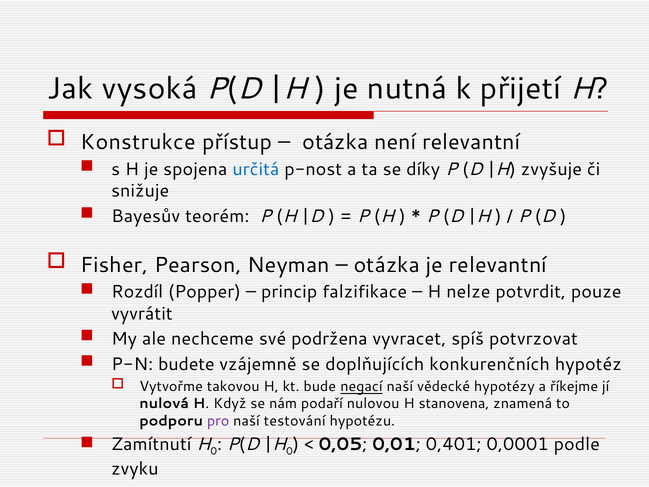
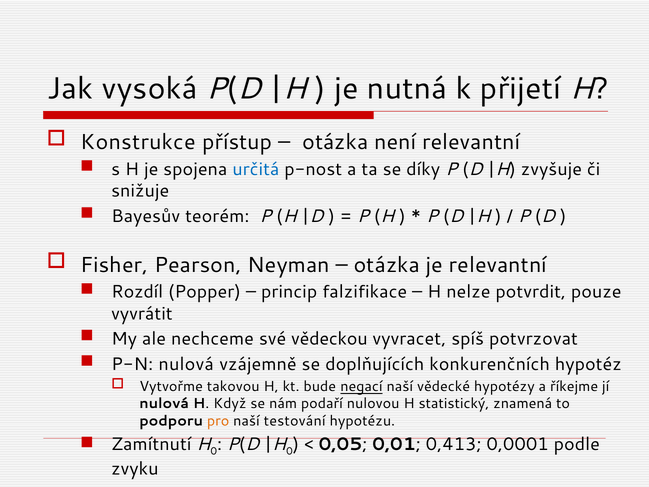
podržena: podržena -> vědeckou (329, 339)
P-N budete: budete -> nulová (186, 364)
stanovena: stanovena -> statistický (454, 403)
pro colour: purple -> orange (218, 421)
0,401: 0,401 -> 0,413 (454, 444)
